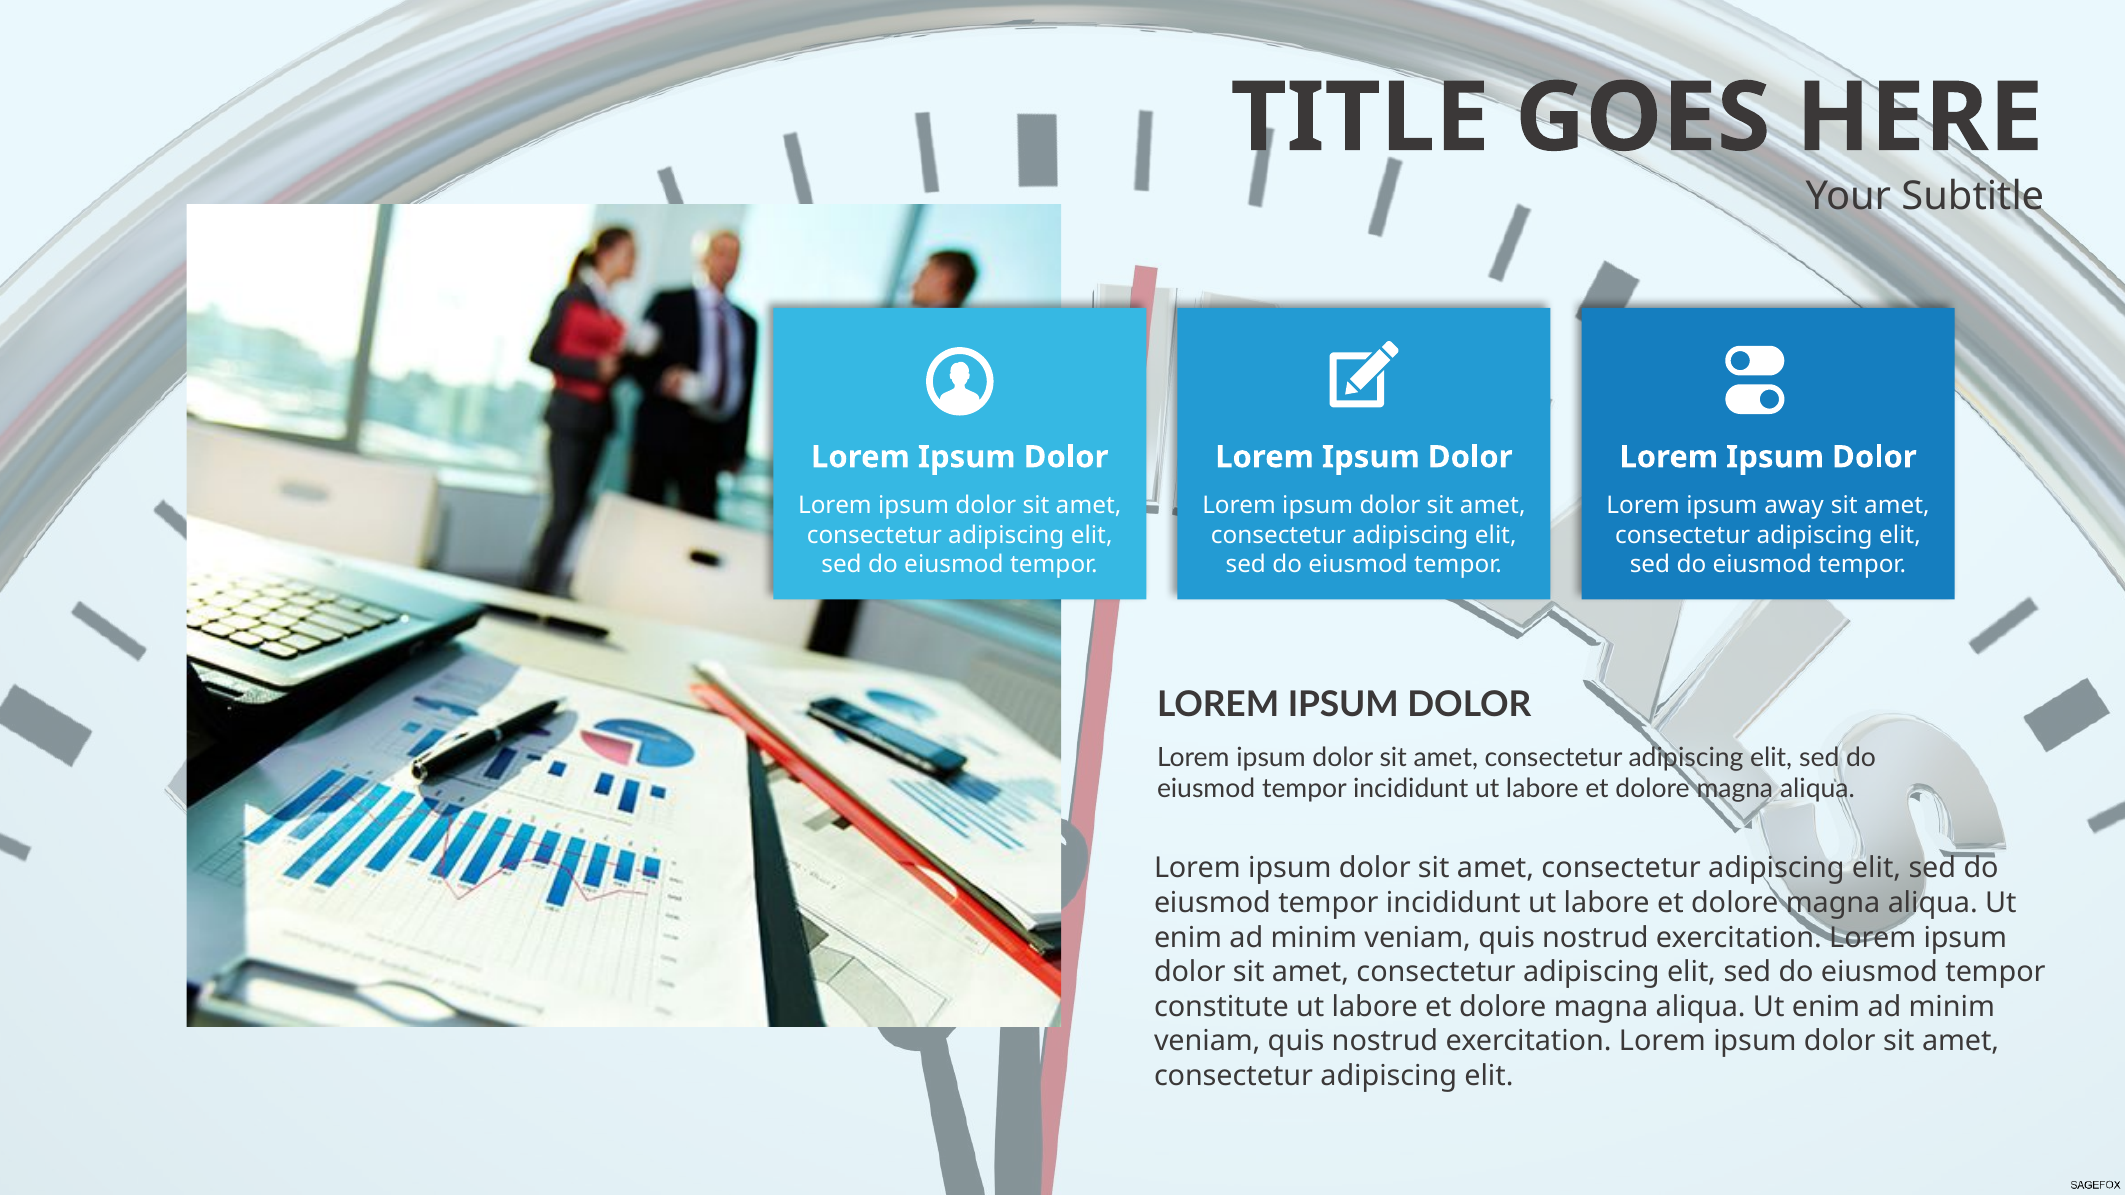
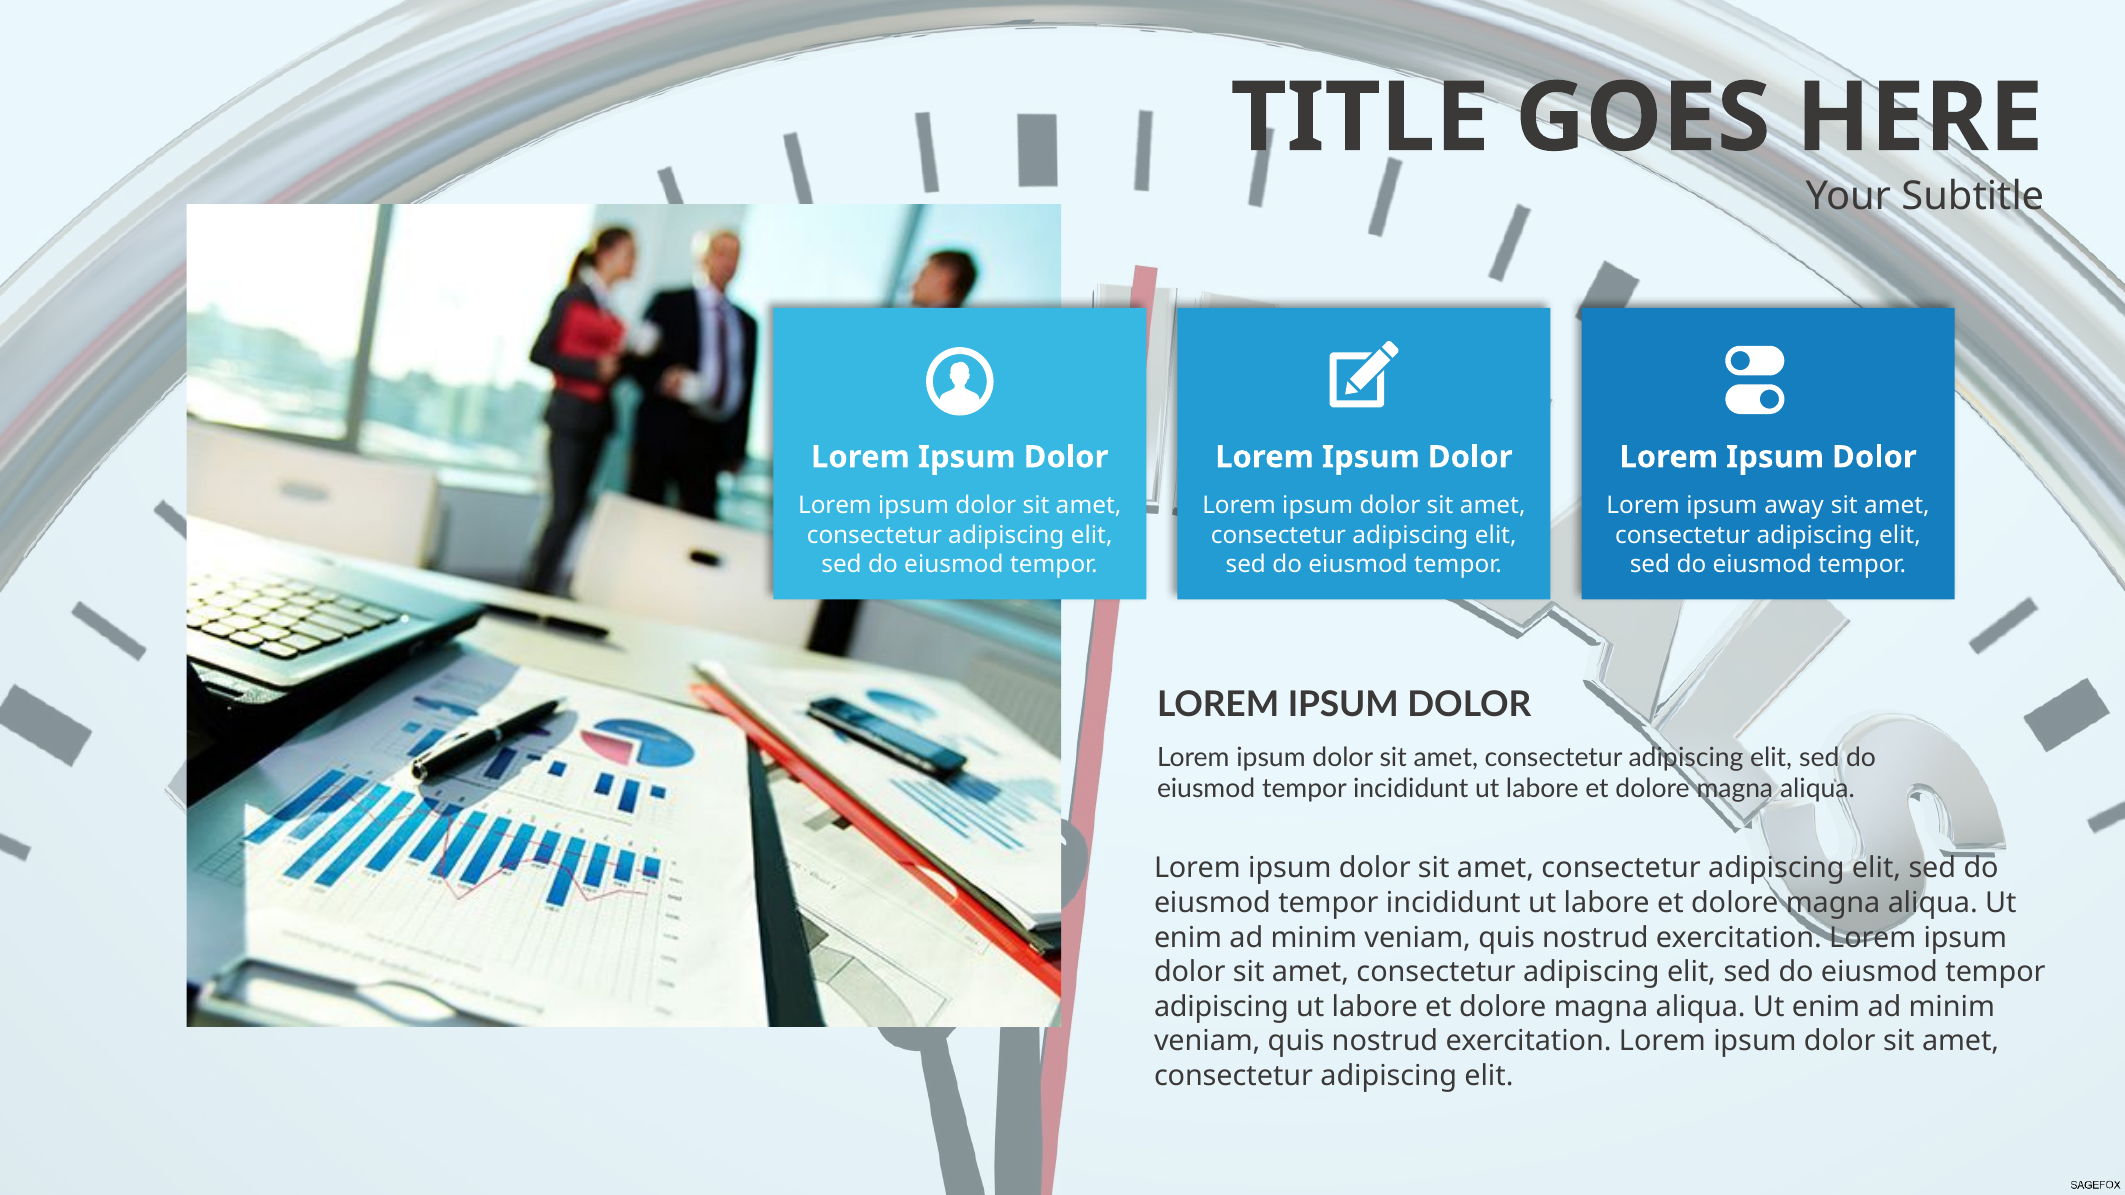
constitute: constitute -> adipiscing (1221, 1007)
